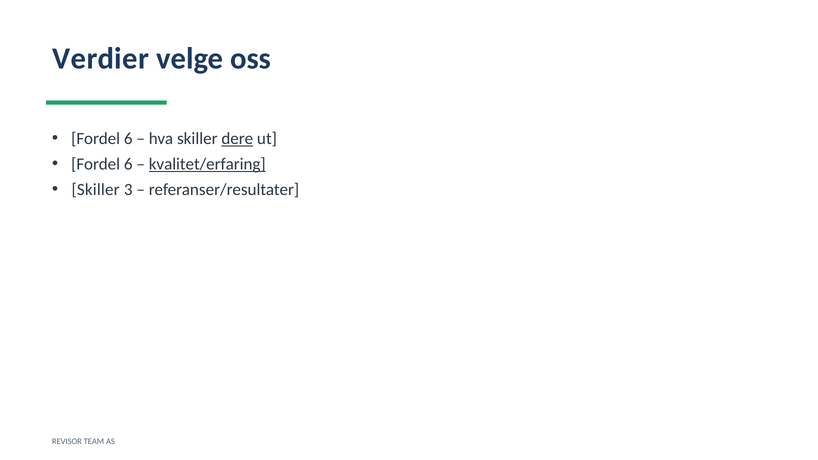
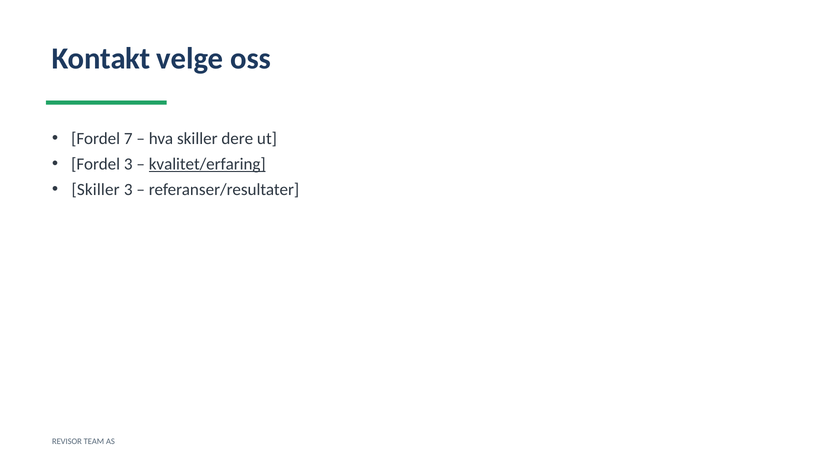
Verdier: Verdier -> Kontakt (101, 58)
6: 6 -> 7 (128, 139)
dere underline: present -> none (237, 139)
6: 6 -> 3 (128, 164)
